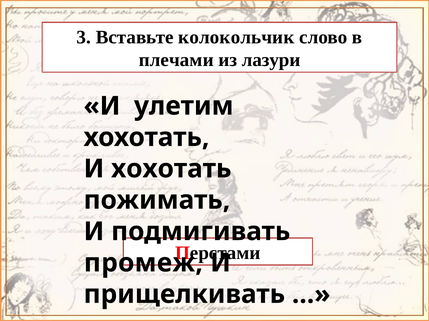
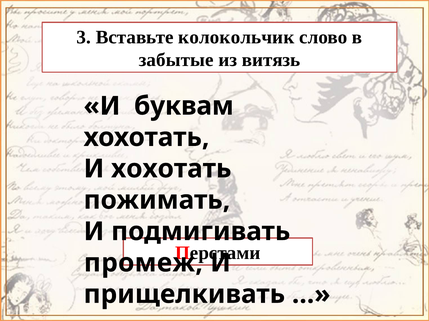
плечами: плечами -> забытые (176, 60)
лазури: лазури -> витязь (271, 60)
улетим: улетим -> буквам (184, 106)
